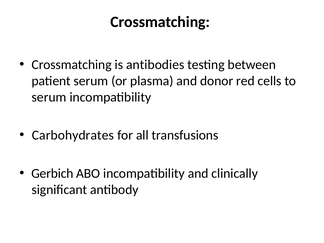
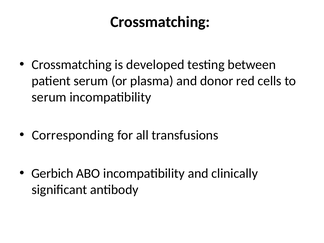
antibodies: antibodies -> developed (155, 65)
Carbohydrates: Carbohydrates -> Corresponding (73, 135)
